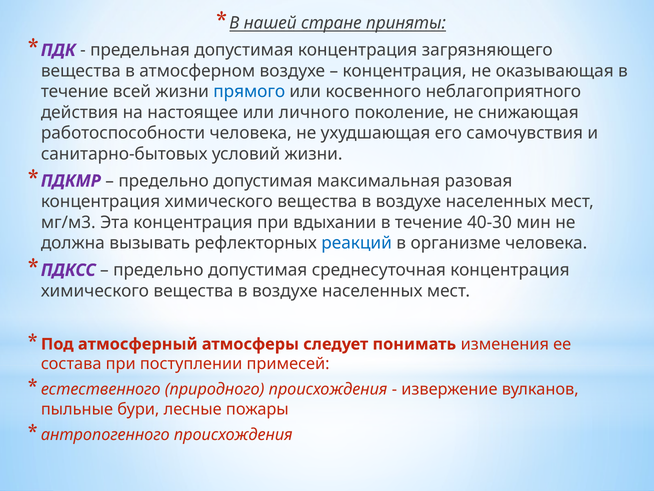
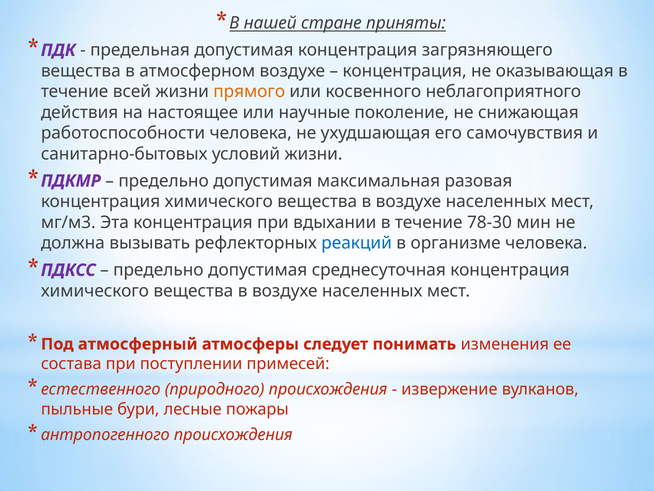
прямого colour: blue -> orange (249, 92)
личного: личного -> научные (314, 112)
40-30: 40-30 -> 78-30 (489, 222)
